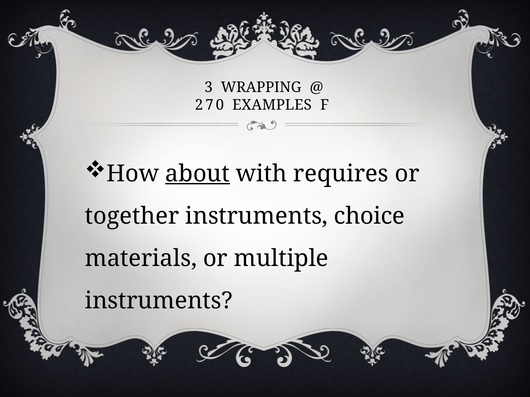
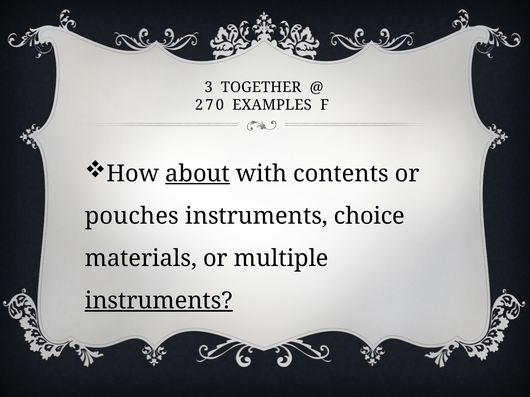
WRAPPING: WRAPPING -> TOGETHER (261, 88)
requires: requires -> contents (341, 174)
together: together -> pouches (132, 216)
instruments underline: none -> present (159, 301)
